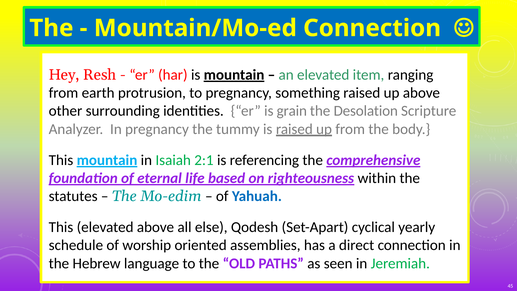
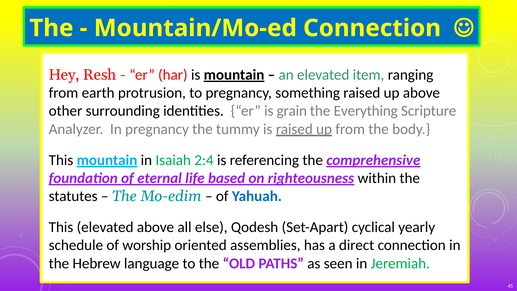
Desolation: Desolation -> Everything (366, 111)
2:1: 2:1 -> 2:4 (204, 160)
